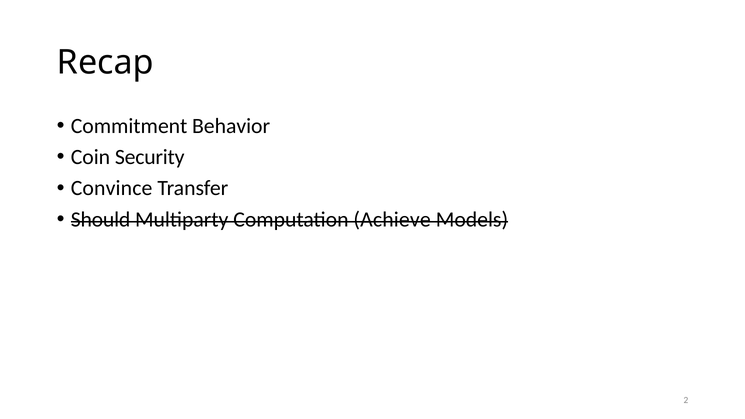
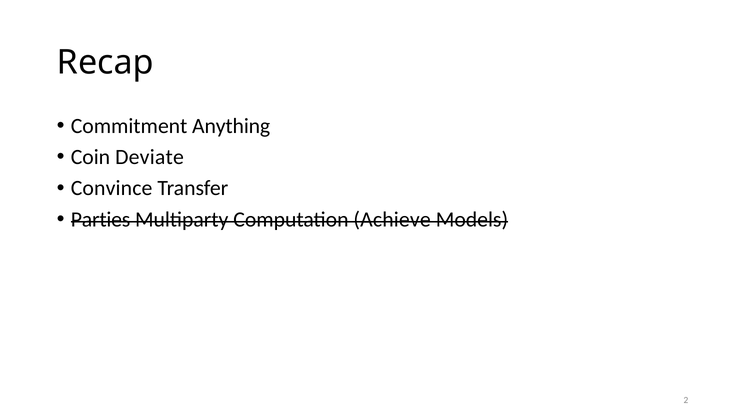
Behavior: Behavior -> Anything (231, 126)
Security: Security -> Deviate (150, 157)
Should: Should -> Parties (101, 219)
